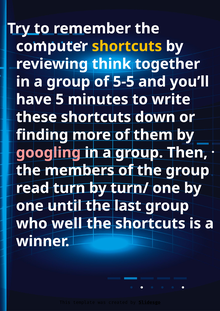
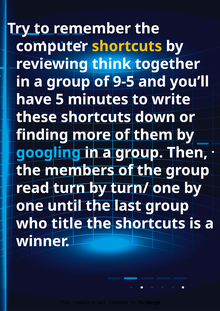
5-5: 5-5 -> 9-5 (124, 82)
googling colour: pink -> light blue (48, 153)
well: well -> title (67, 224)
